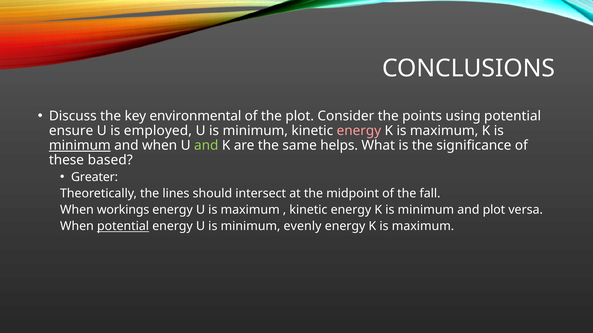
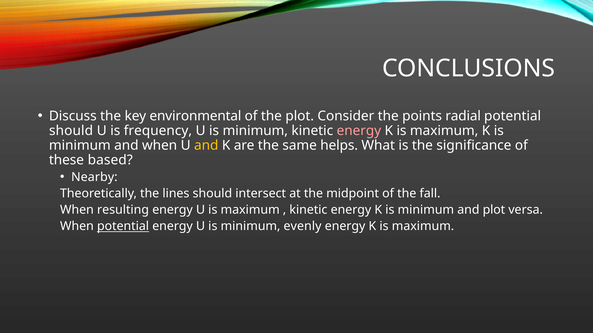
using: using -> radial (463, 116)
ensure: ensure -> should (71, 131)
employed: employed -> frequency (158, 131)
minimum underline: present -> none (80, 146)
and colour: light green -> yellow (206, 146)
Greater: Greater -> Nearby (94, 177)
workings: workings -> resulting (123, 210)
